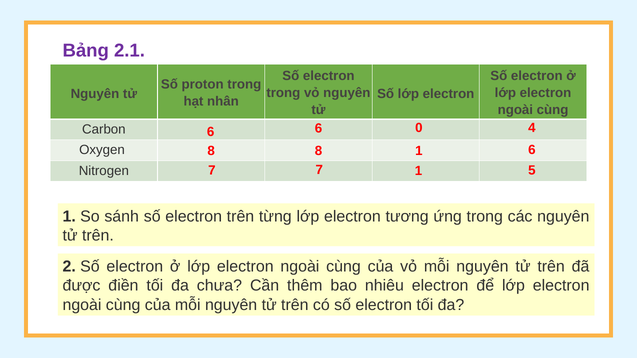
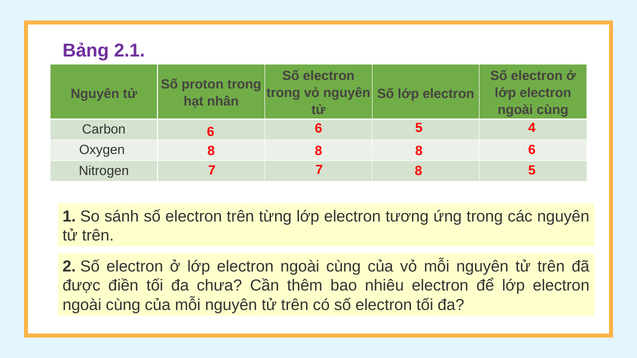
0: 0 -> 5 (419, 128)
1: 1 -> 8 (419, 151)
1: 1 -> 8 (419, 171)
